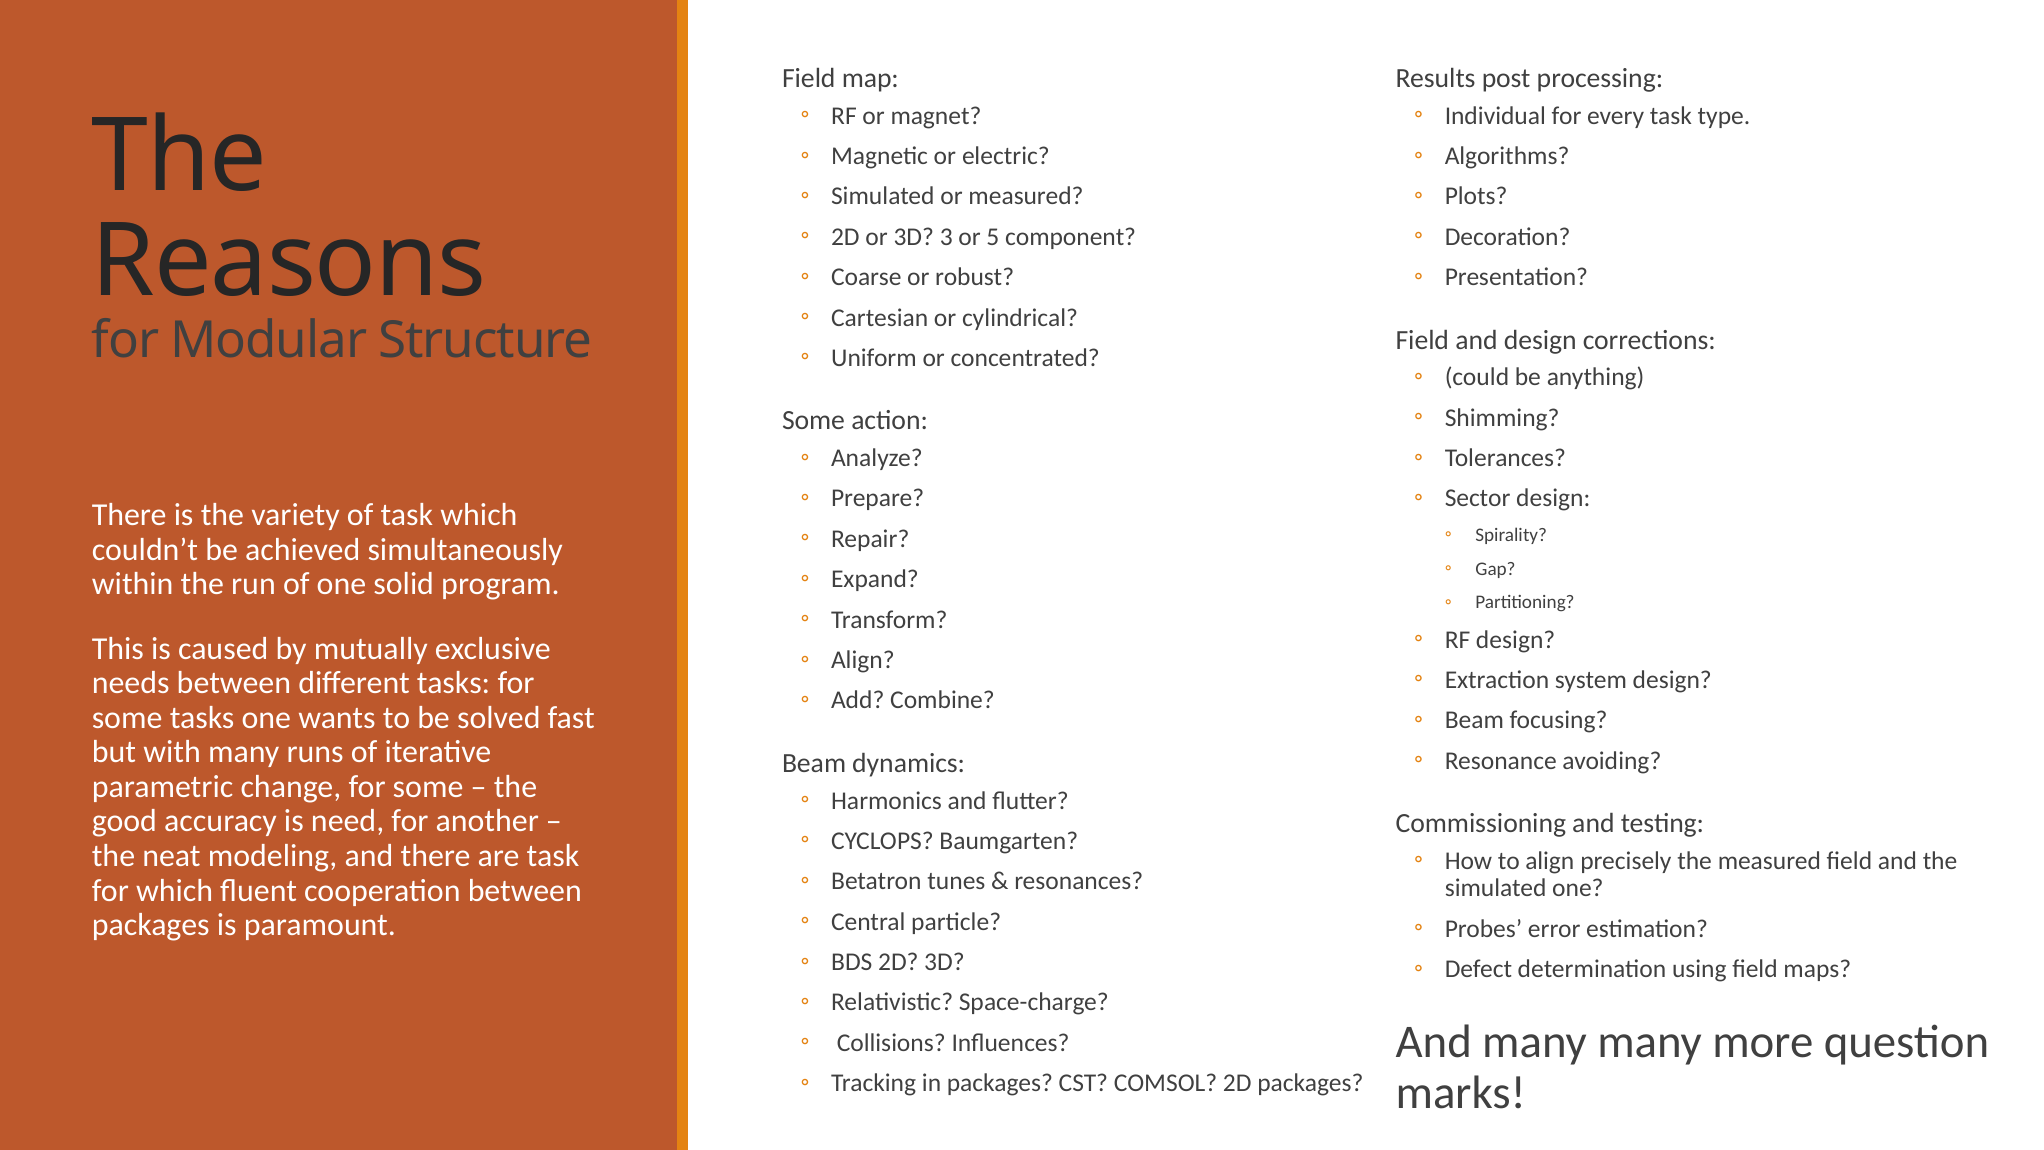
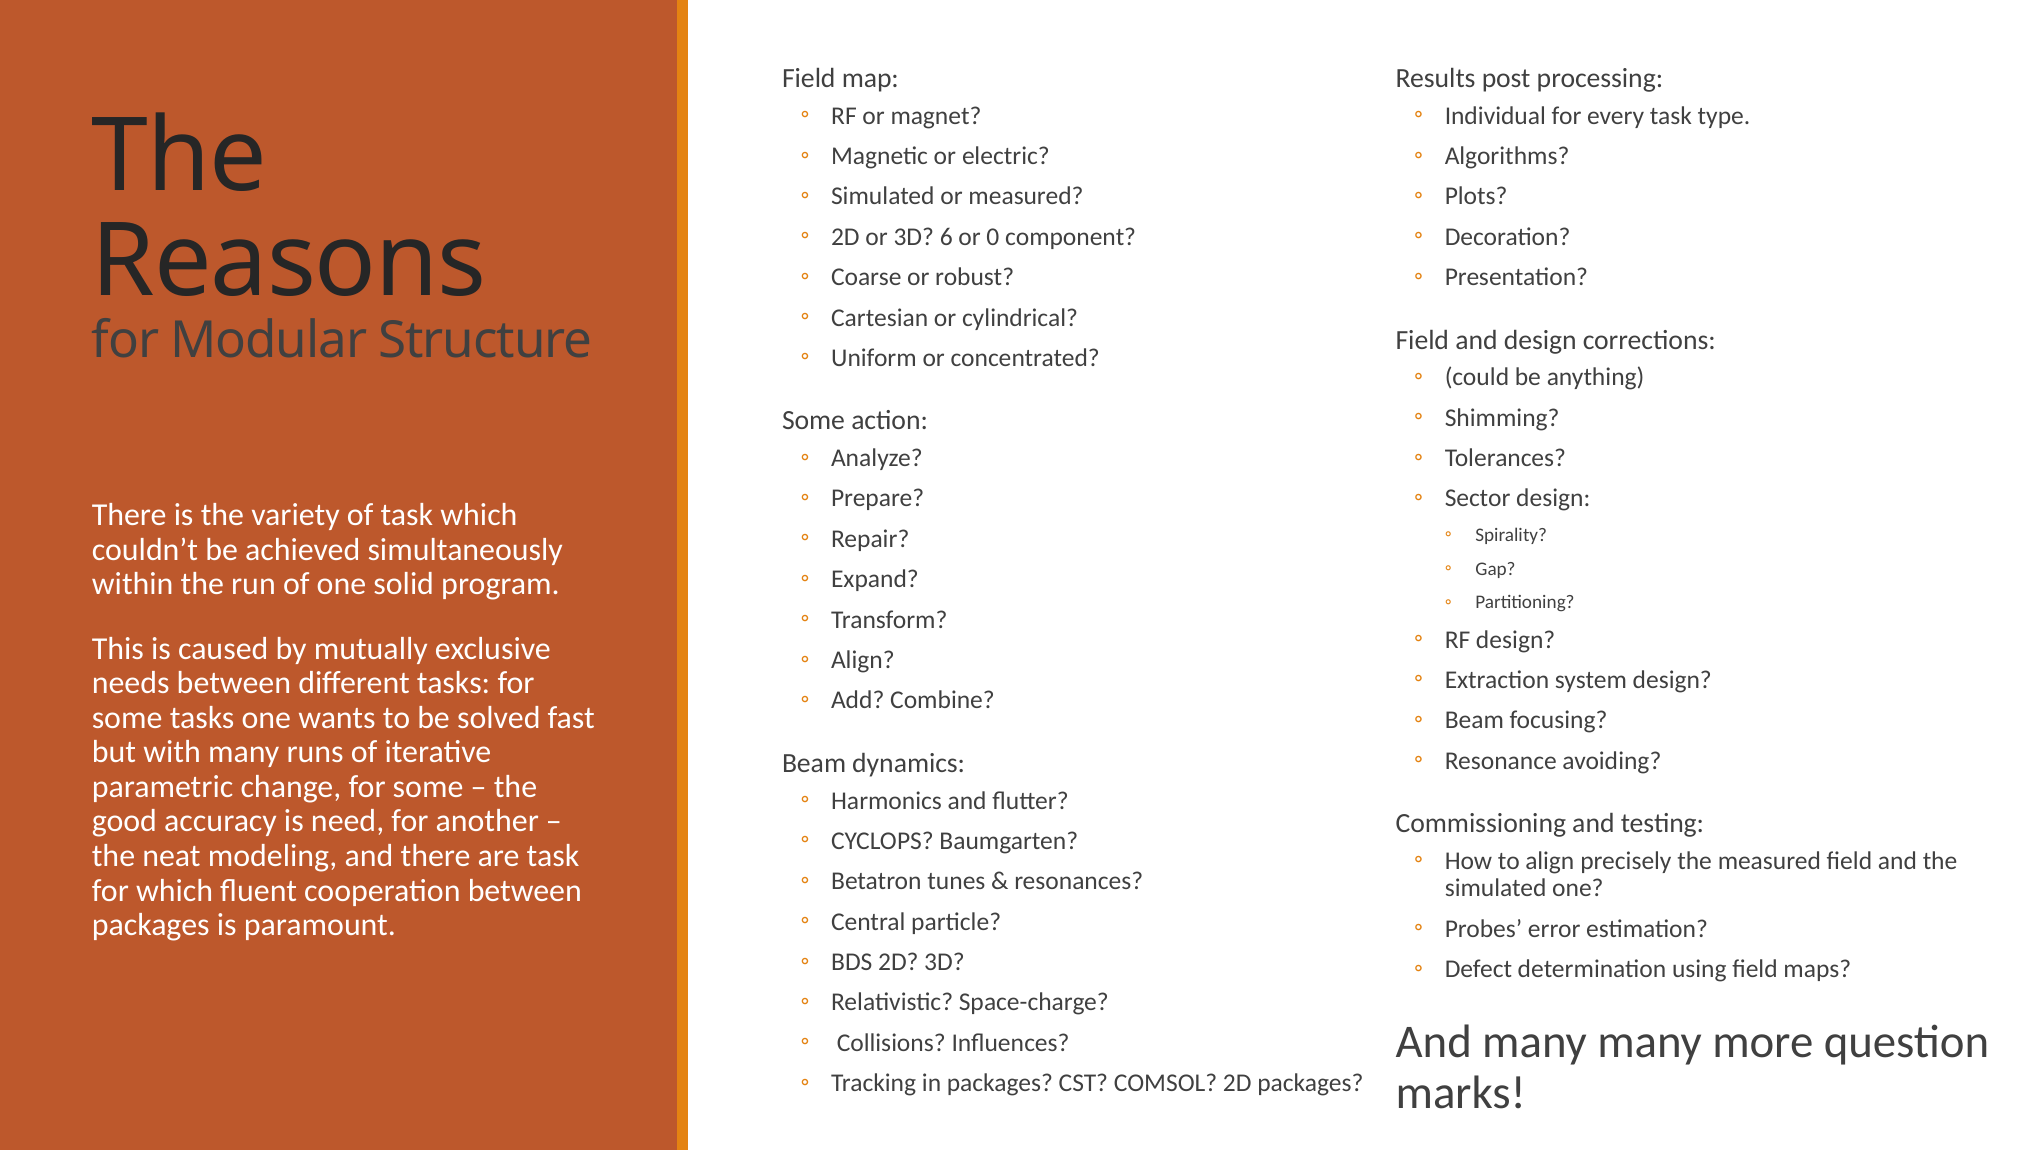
3: 3 -> 6 (946, 237)
5: 5 -> 0 (993, 237)
